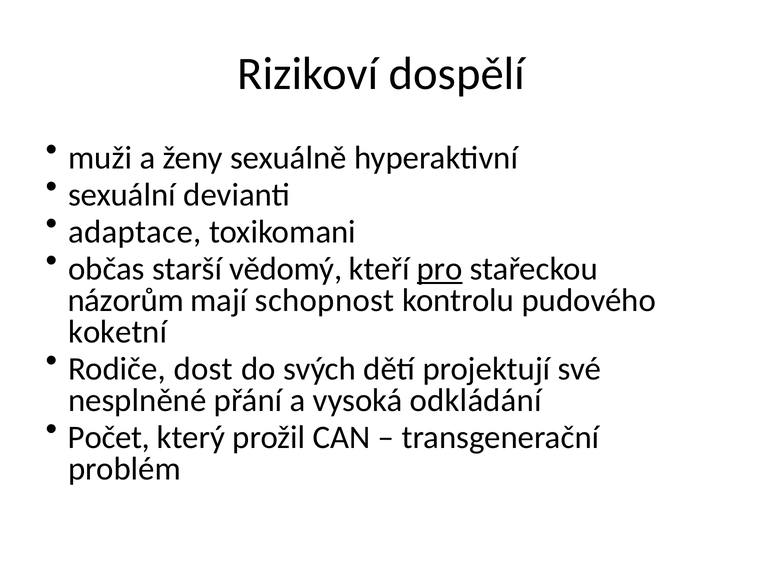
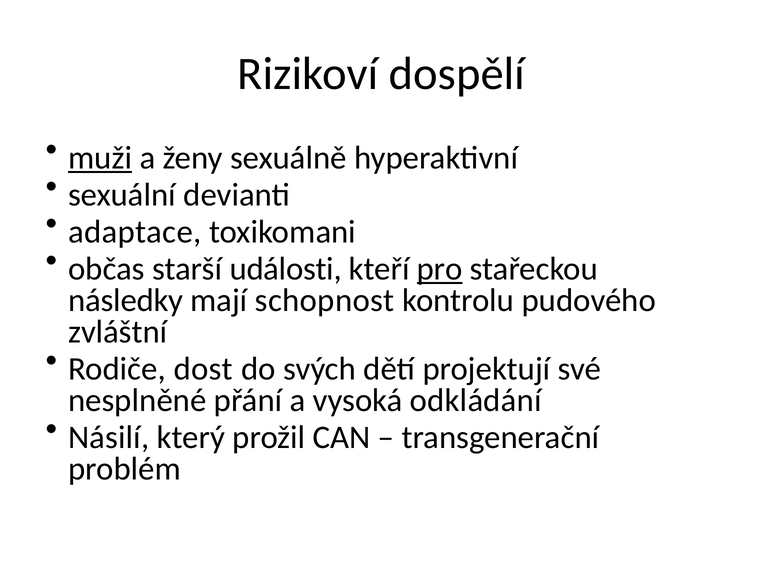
muži underline: none -> present (100, 158)
vědomý: vědomý -> události (286, 269)
názorům: názorům -> následky (126, 300)
koketní: koketní -> zvláštní (118, 332)
Počet: Počet -> Násilí (109, 437)
